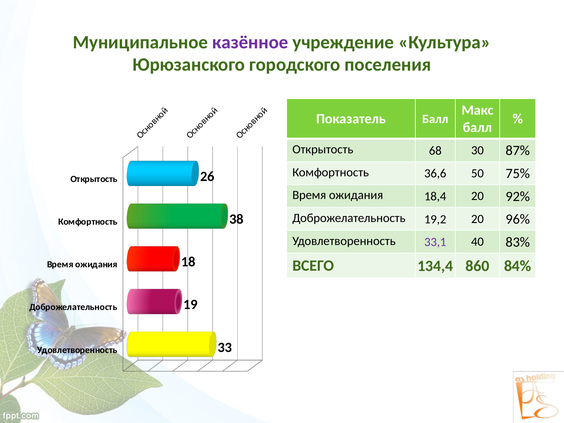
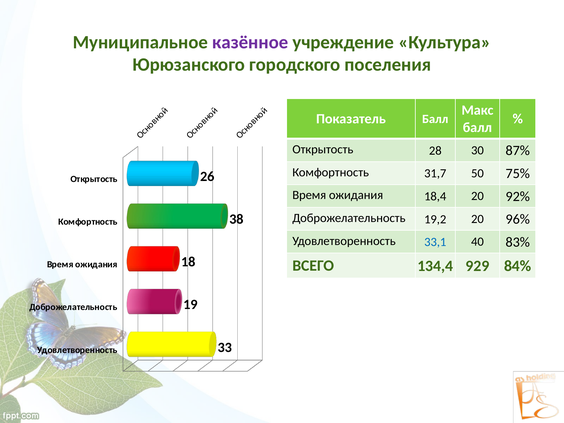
68: 68 -> 28 (435, 151)
36,6: 36,6 -> 31,7 (435, 174)
33,1 colour: purple -> blue (435, 242)
860: 860 -> 929 (477, 266)
